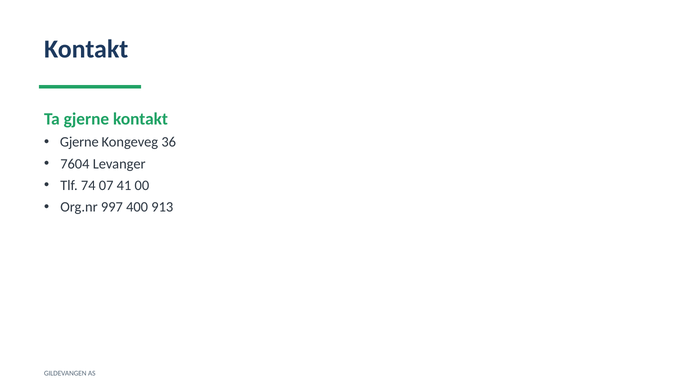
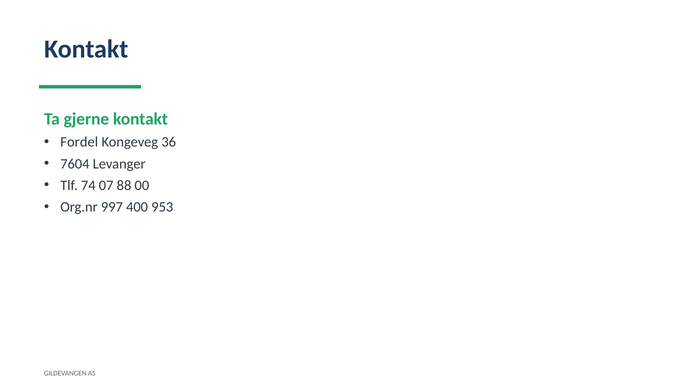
Gjerne: Gjerne -> Fordel (79, 142)
41: 41 -> 88 (124, 186)
913: 913 -> 953 (162, 207)
